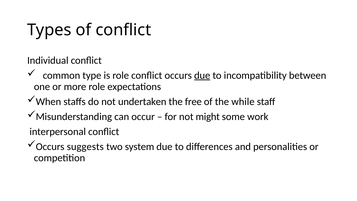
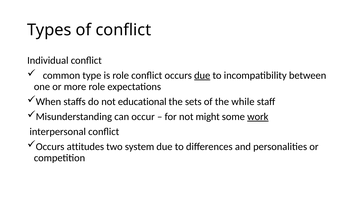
undertaken: undertaken -> educational (142, 102)
free: free -> sets (193, 102)
work underline: none -> present (258, 117)
suggests: suggests -> attitudes (85, 146)
